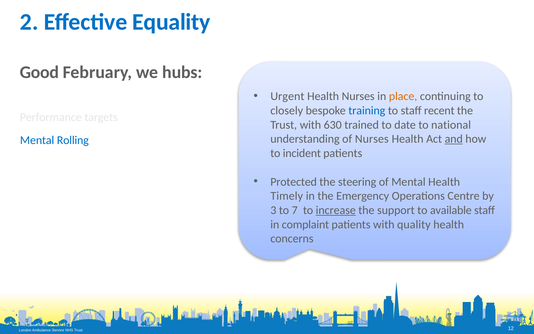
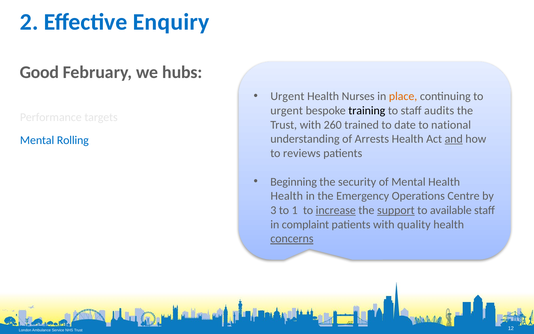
Equality: Equality -> Enquiry (171, 22)
closely: closely -> urgent (287, 110)
training colour: blue -> black (367, 110)
recent: recent -> audits (439, 110)
630: 630 -> 260 (333, 125)
of Nurses: Nurses -> Arrests (372, 139)
incident: incident -> reviews (302, 153)
Protected: Protected -> Beginning (294, 182)
steering: steering -> security (357, 182)
Timely: Timely -> Health (287, 196)
7: 7 -> 1 (295, 210)
support underline: none -> present (396, 210)
concerns underline: none -> present (292, 239)
